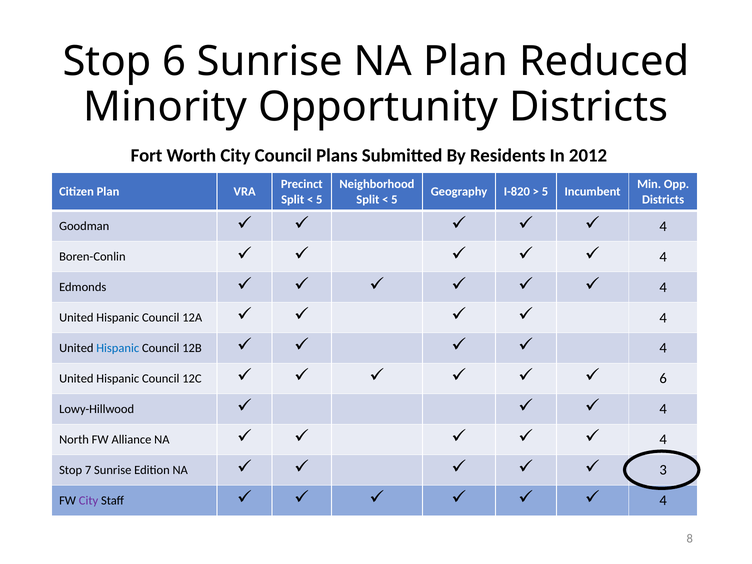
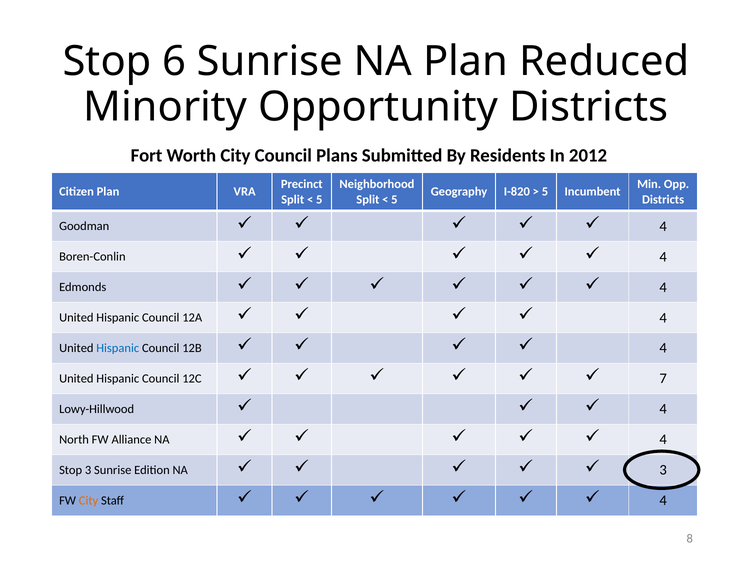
6: 6 -> 7 (663, 379)
Stop 7: 7 -> 3 (88, 470)
City colour: purple -> orange (89, 501)
